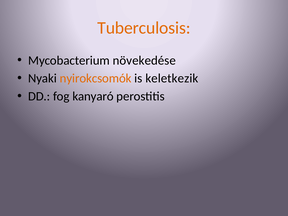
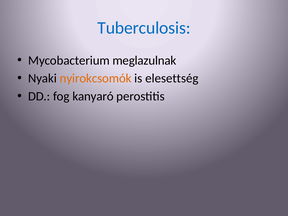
Tuberculosis colour: orange -> blue (144, 28)
növekedése: növekedése -> meglazulnak (144, 60)
keletkezik: keletkezik -> elesettség (172, 78)
